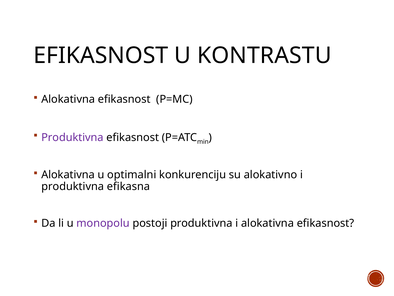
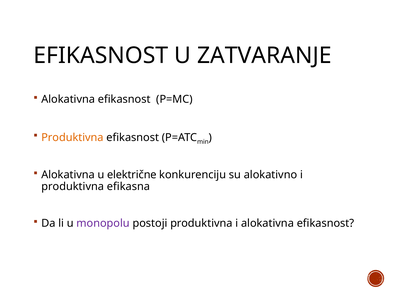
KONTRASTU: KONTRASTU -> ZATVARANJE (264, 55)
Produktivna colour: purple -> orange (72, 137)
optimalni: optimalni -> električne (132, 174)
